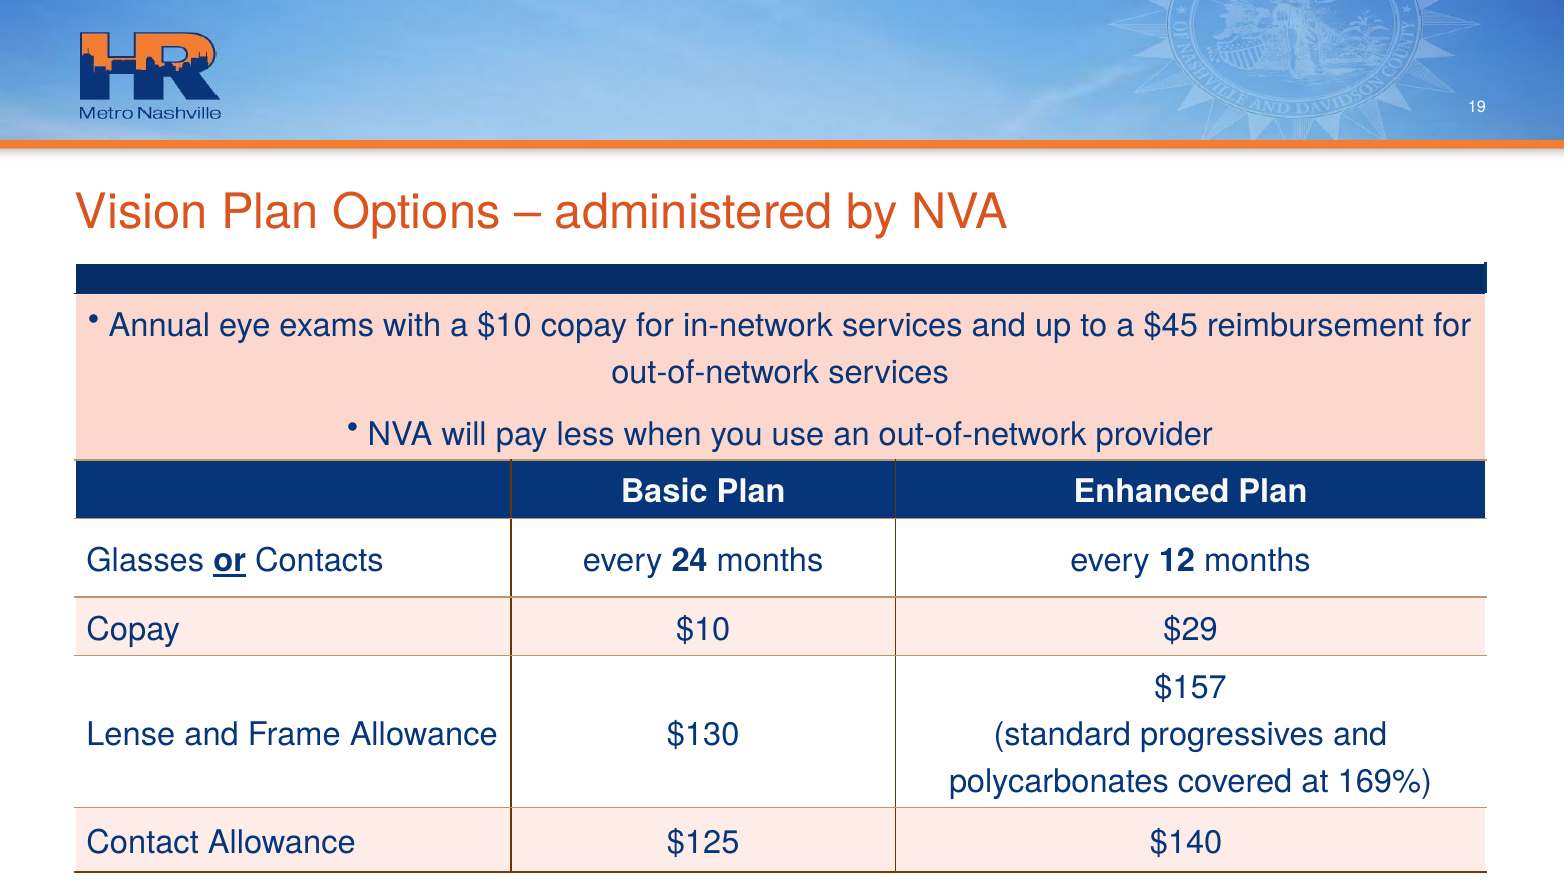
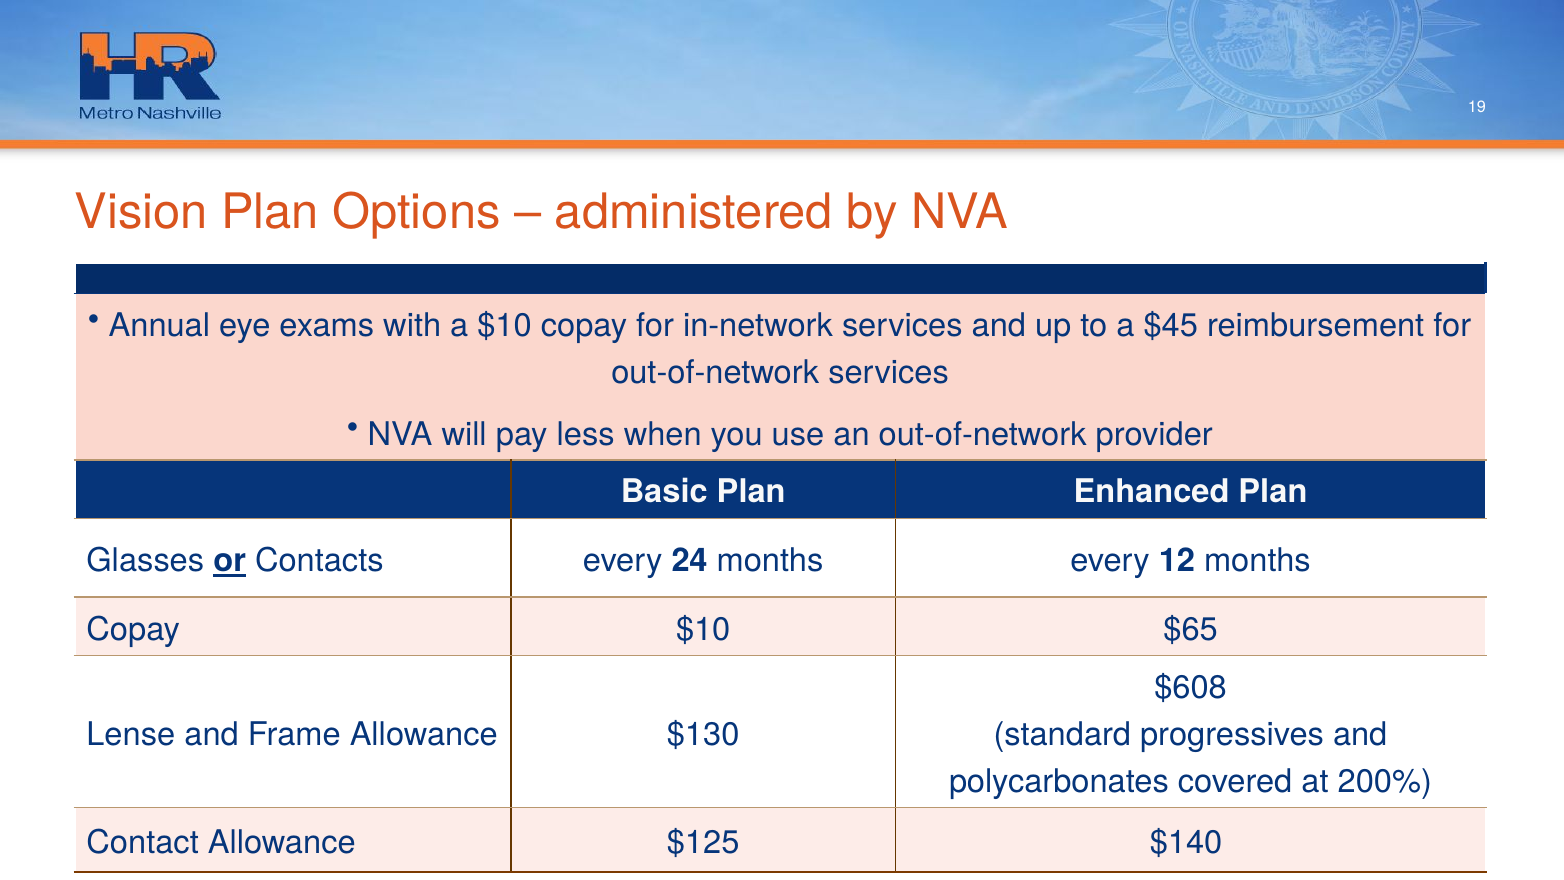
$29: $29 -> $65 (1191, 629)
$157: $157 -> $608 (1191, 688)
169%: 169% -> 200% (1385, 781)
